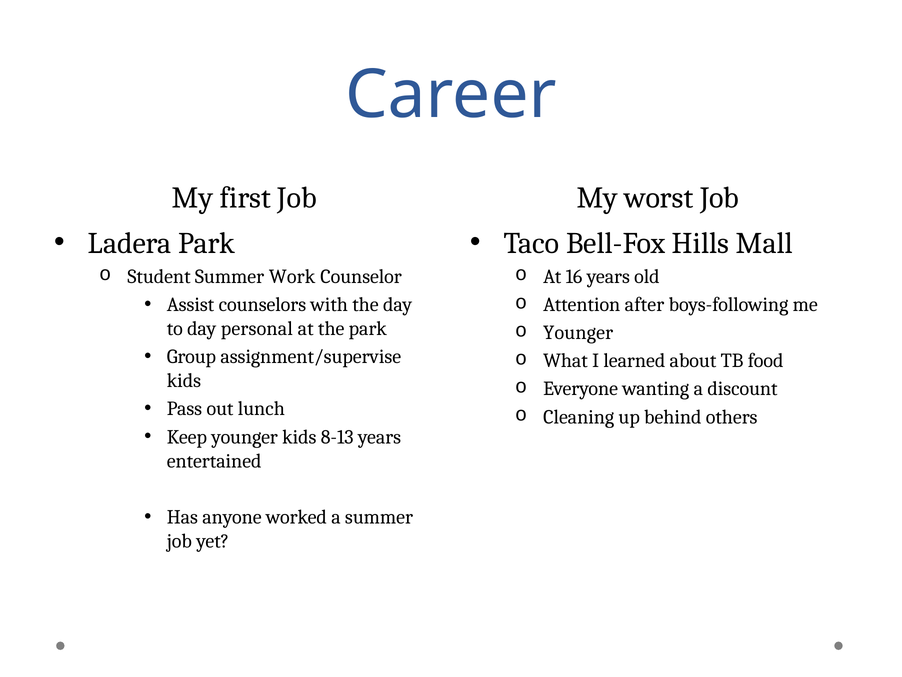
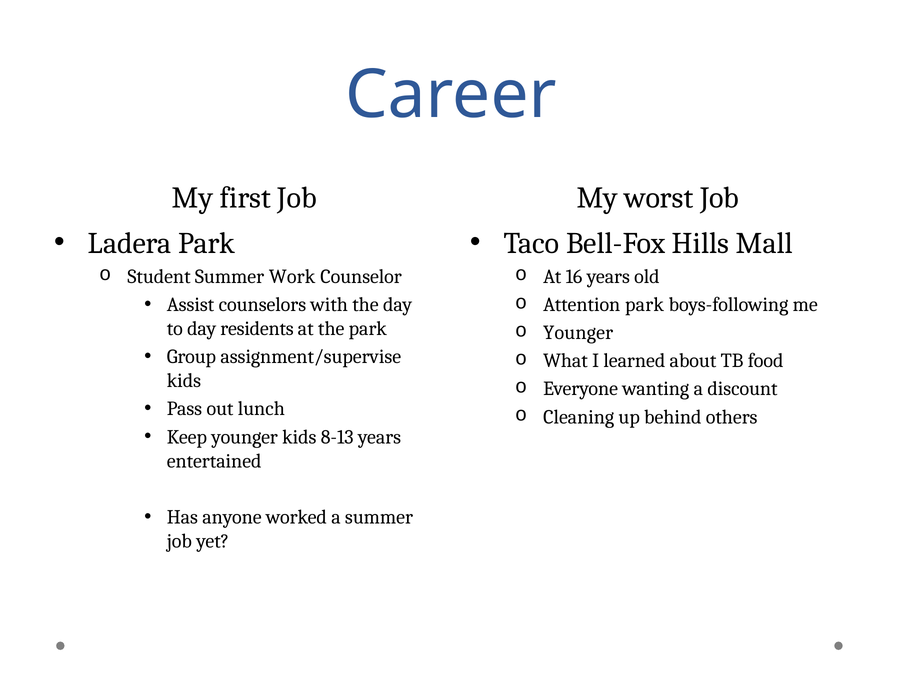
Attention after: after -> park (644, 304)
personal: personal -> residents (257, 328)
